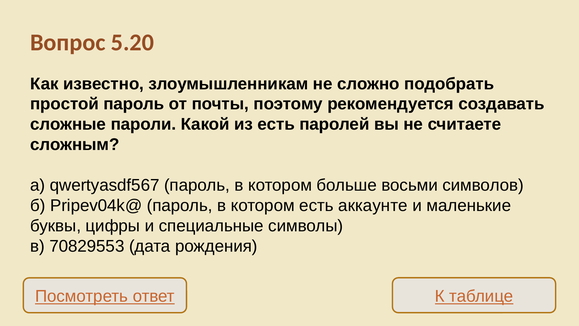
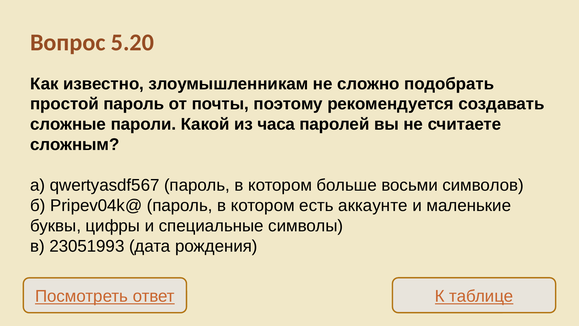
из есть: есть -> часа (276, 124)
70829553: 70829553 -> 23051993 (87, 246)
